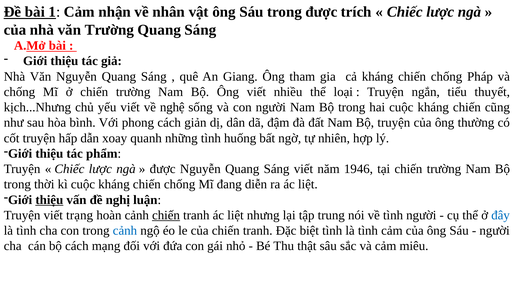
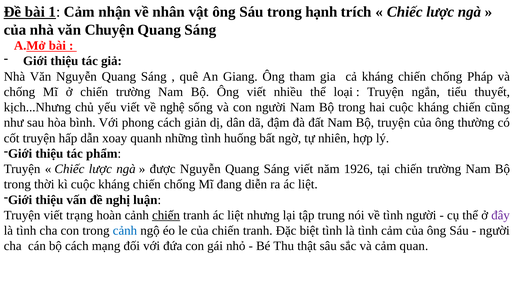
trong được: được -> hạnh (321, 12)
văn Trường: Trường -> Chuyện (109, 30)
1946: 1946 -> 1926 (358, 169)
thiệu underline: present -> none (49, 200)
đây colour: blue -> purple (501, 215)
miêu: miêu -> quan (414, 246)
